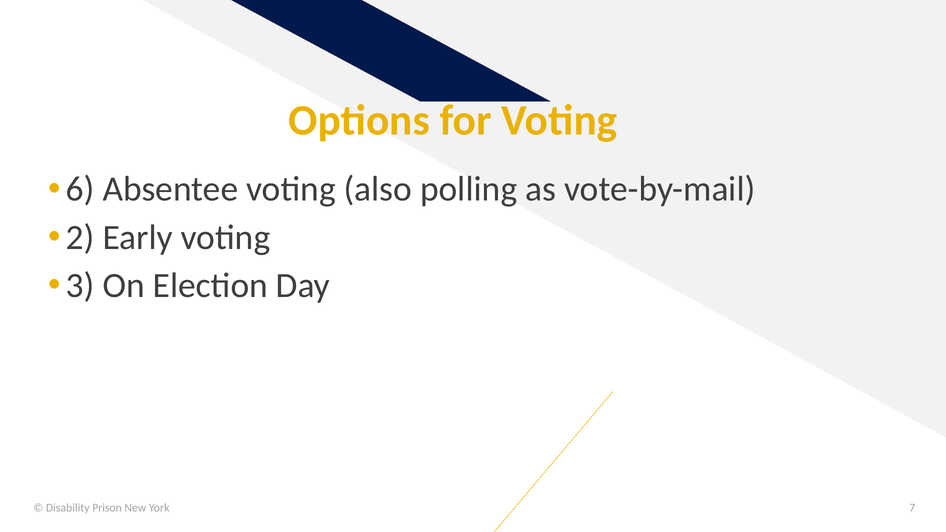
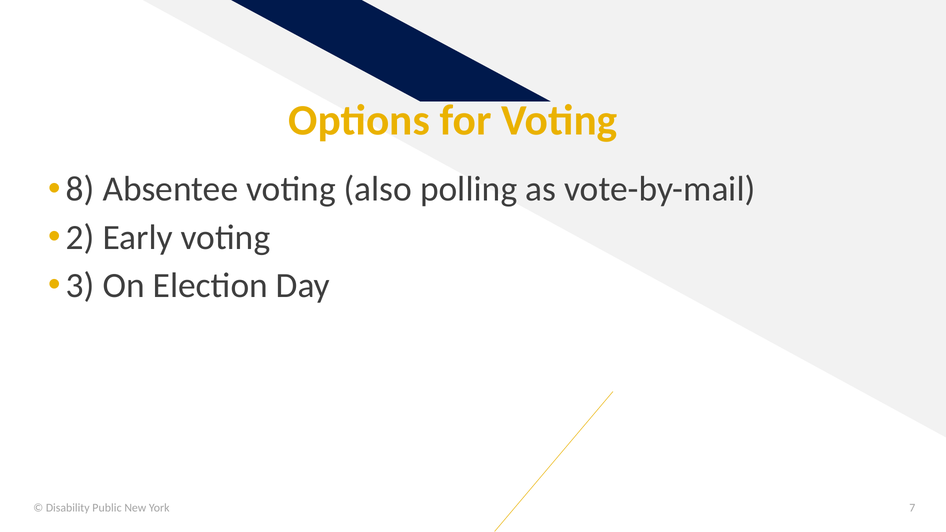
6: 6 -> 8 (80, 189)
Prison: Prison -> Public (107, 508)
